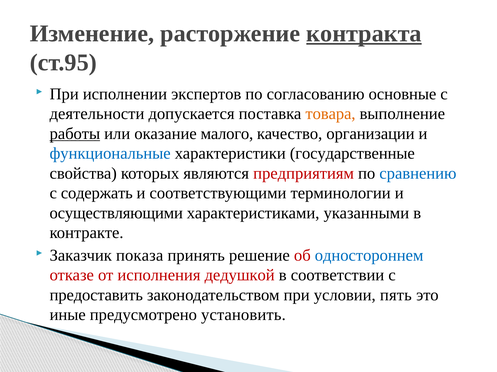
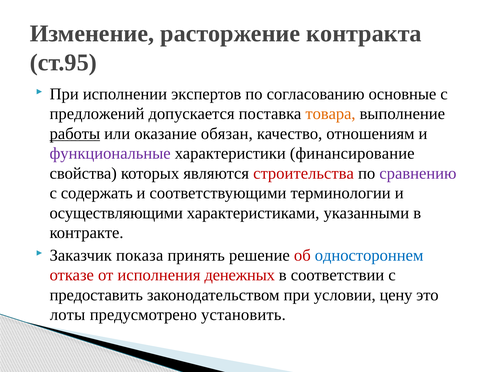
контракта underline: present -> none (364, 34)
деятельности: деятельности -> предложений (97, 114)
малого: малого -> обязан (227, 134)
организации: организации -> отношениям (370, 134)
функциональные colour: blue -> purple (110, 154)
государственные: государственные -> финансирование (352, 154)
предприятиям: предприятиям -> строительства (304, 174)
сравнению colour: blue -> purple (418, 174)
дедушкой: дедушкой -> денежных (240, 276)
пять: пять -> цену (396, 296)
иные: иные -> лоты (68, 316)
